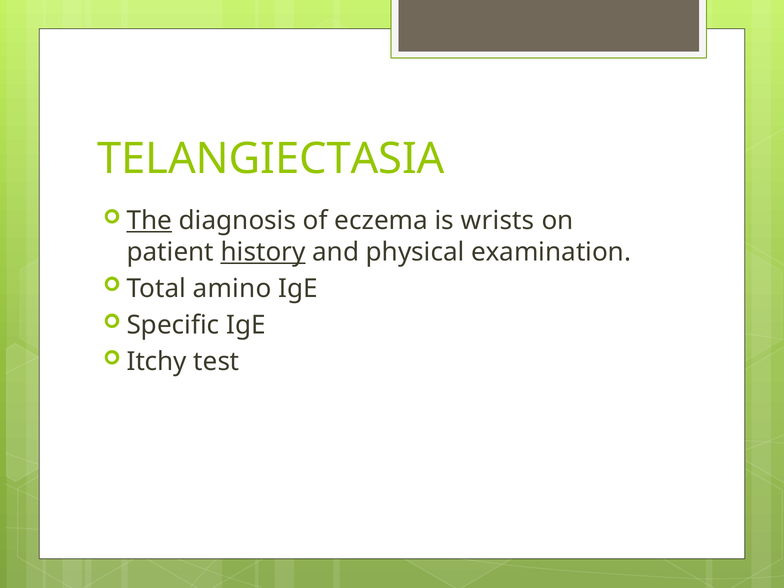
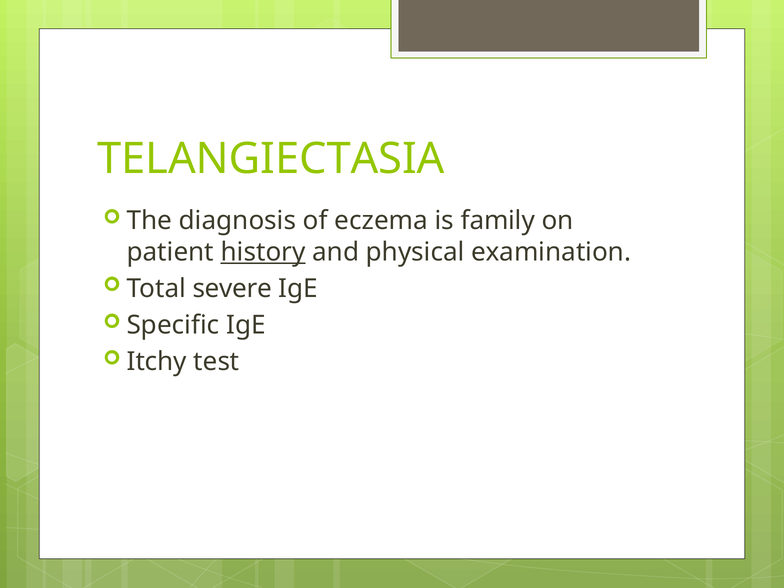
The underline: present -> none (149, 221)
wrists: wrists -> family (498, 221)
amino: amino -> severe (232, 289)
